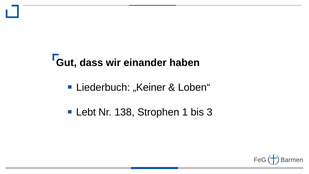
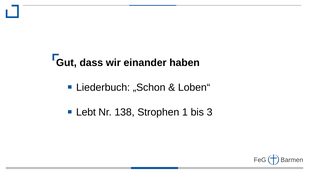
„Keiner: „Keiner -> „Schon (149, 87)
